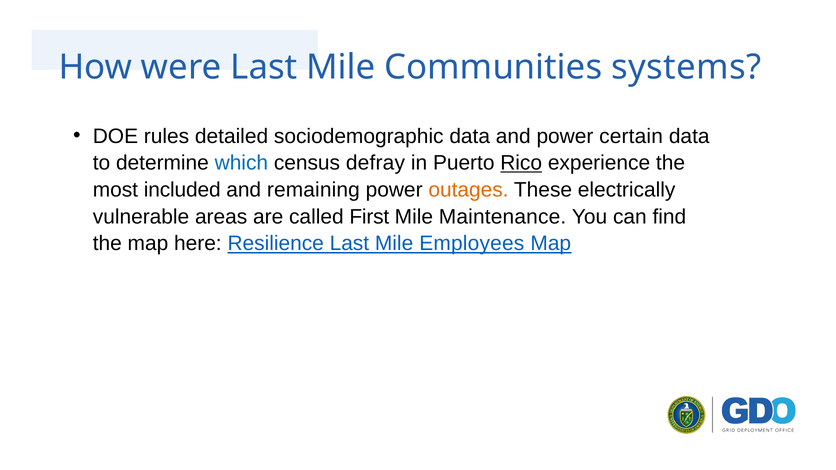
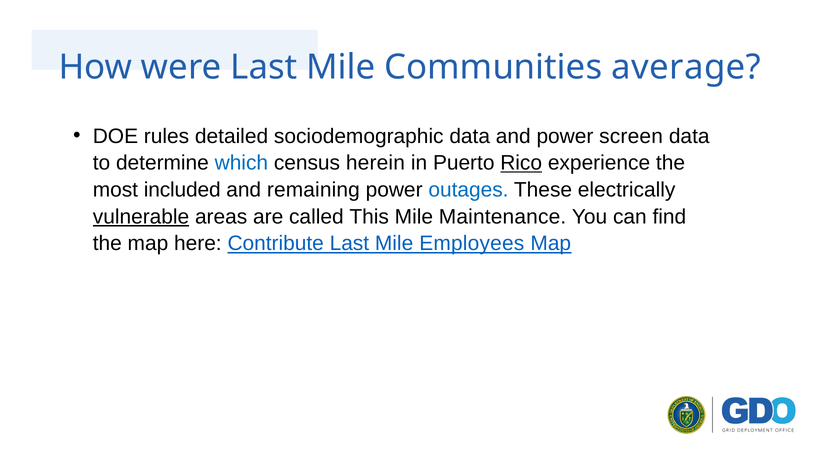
systems: systems -> average (686, 67)
certain: certain -> screen (631, 136)
defray: defray -> herein (375, 163)
outages colour: orange -> blue (468, 190)
vulnerable underline: none -> present (141, 217)
First: First -> This (369, 217)
Resilience: Resilience -> Contribute (276, 244)
